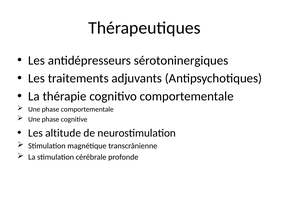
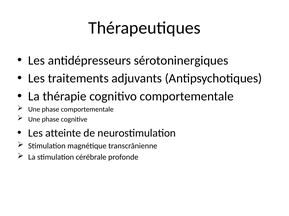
altitude: altitude -> atteinte (63, 133)
